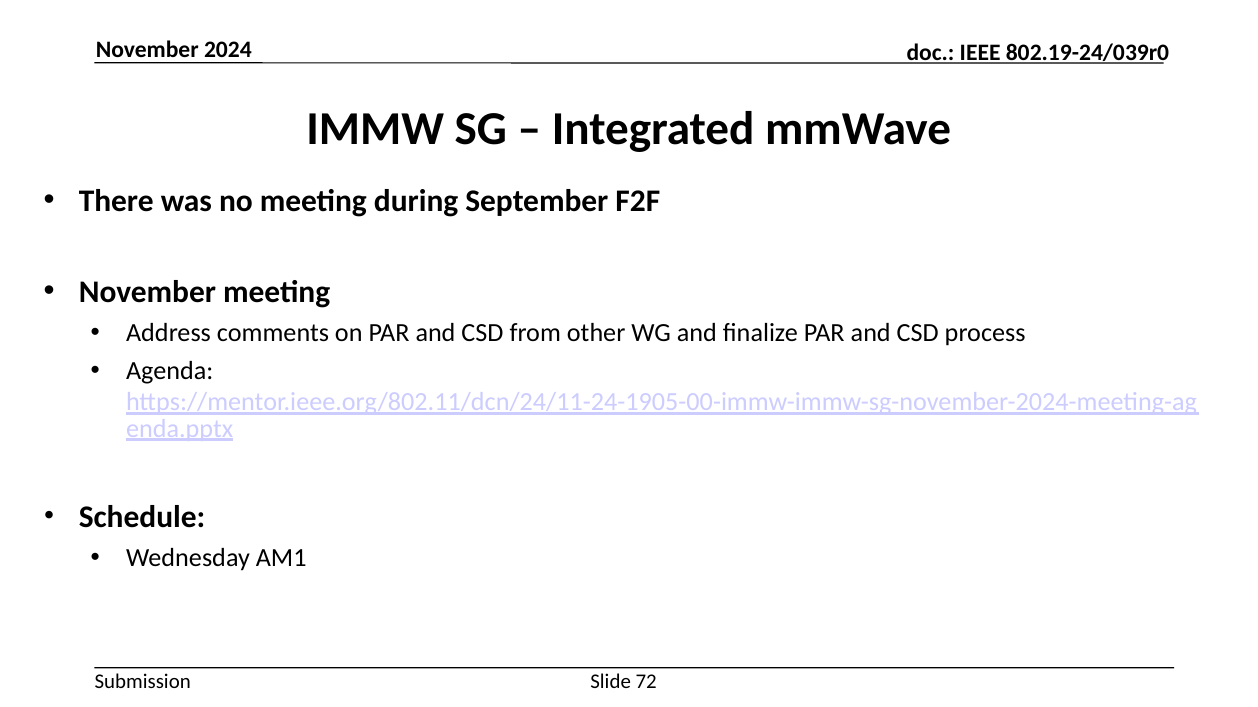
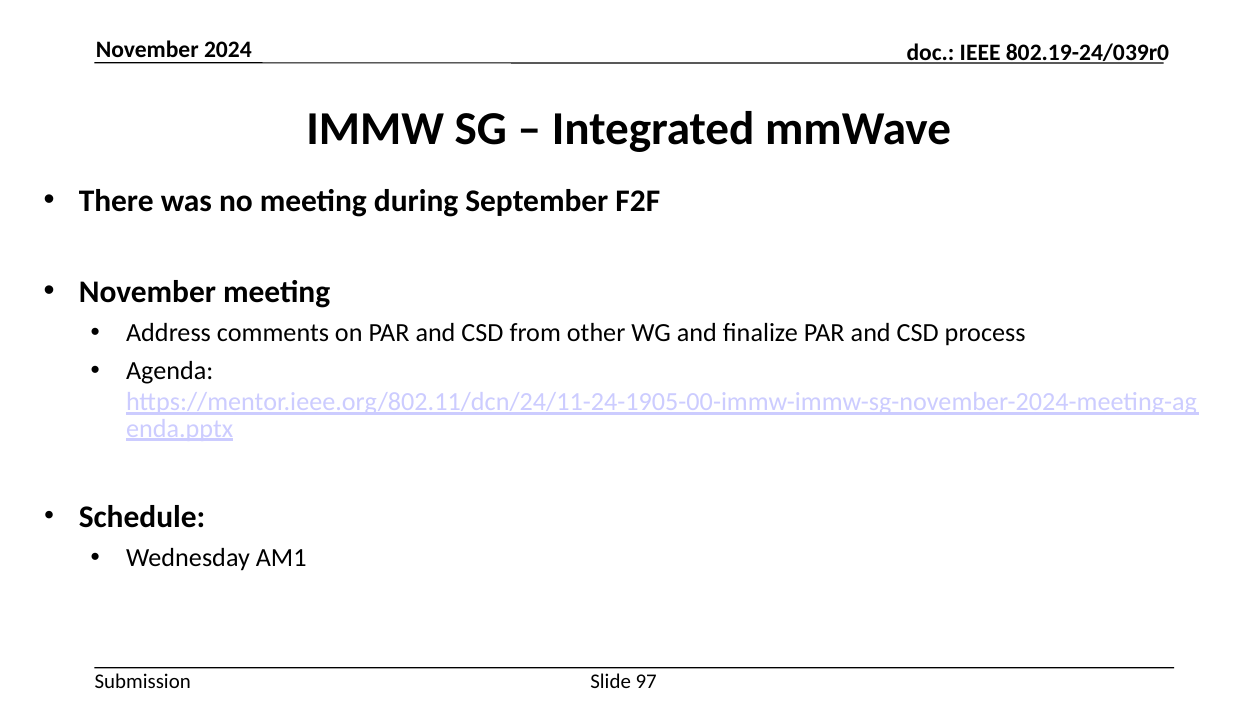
72: 72 -> 97 (646, 682)
